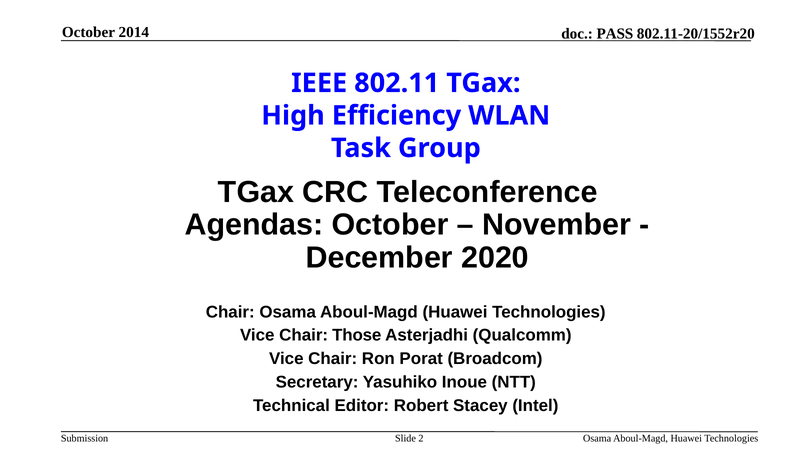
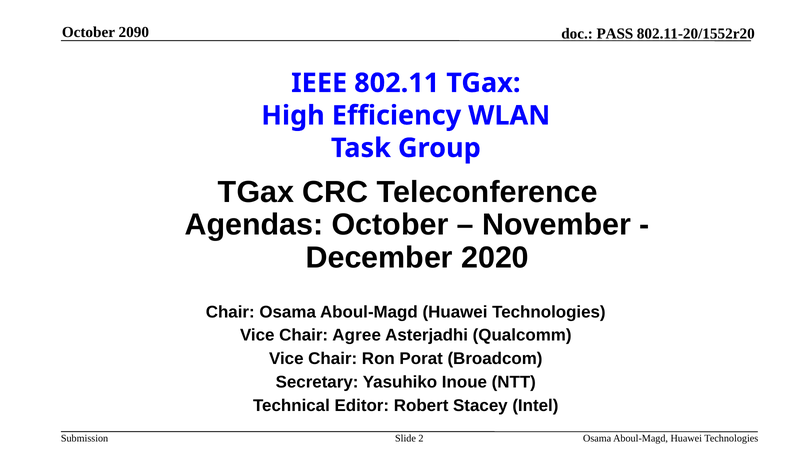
2014: 2014 -> 2090 (134, 32)
Those: Those -> Agree (357, 335)
